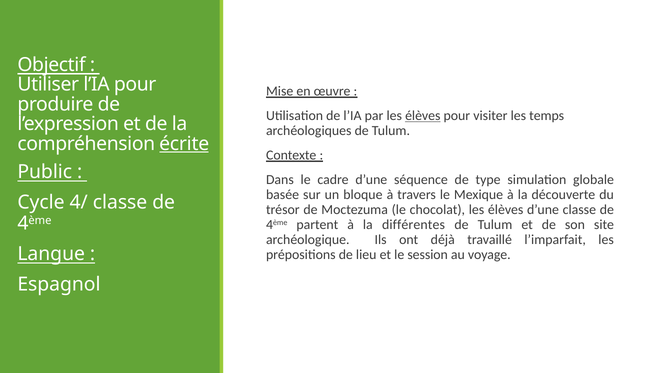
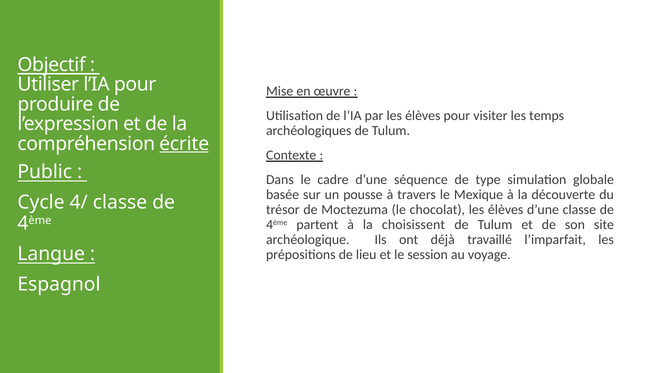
élèves underline: present -> none (423, 116)
bloque: bloque -> pousse (363, 195)
différentes: différentes -> choisissent (414, 225)
